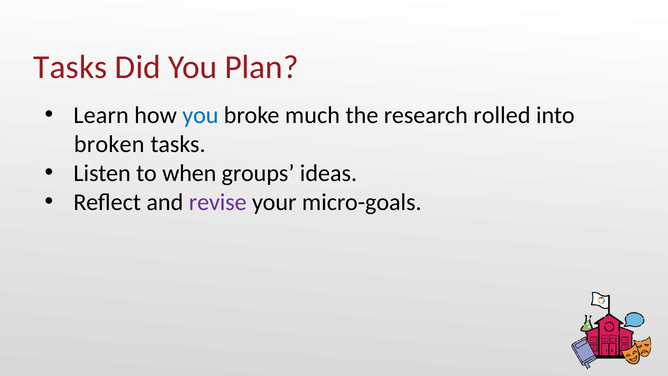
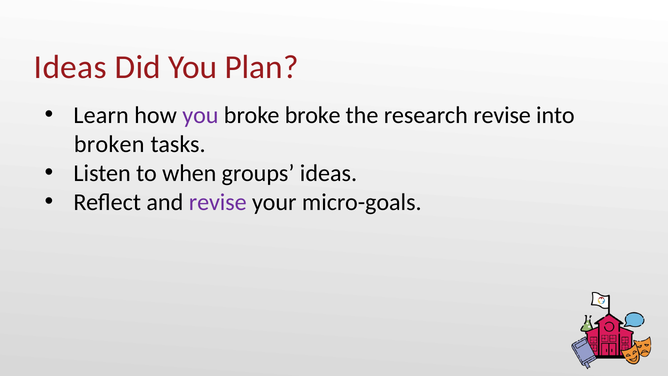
Tasks: Tasks -> Ideas (70, 67)
you colour: blue -> purple (200, 115)
broke much: much -> broke (313, 115)
research rolled: rolled -> revise (502, 115)
